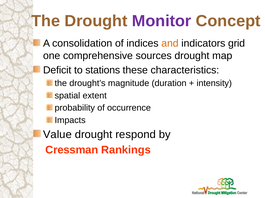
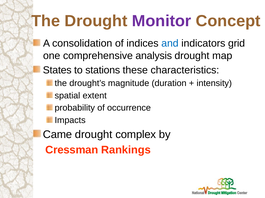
and colour: orange -> blue (170, 44)
sources: sources -> analysis (154, 56)
Deficit: Deficit -> States (57, 70)
Value: Value -> Came (58, 135)
respond: respond -> complex (136, 135)
